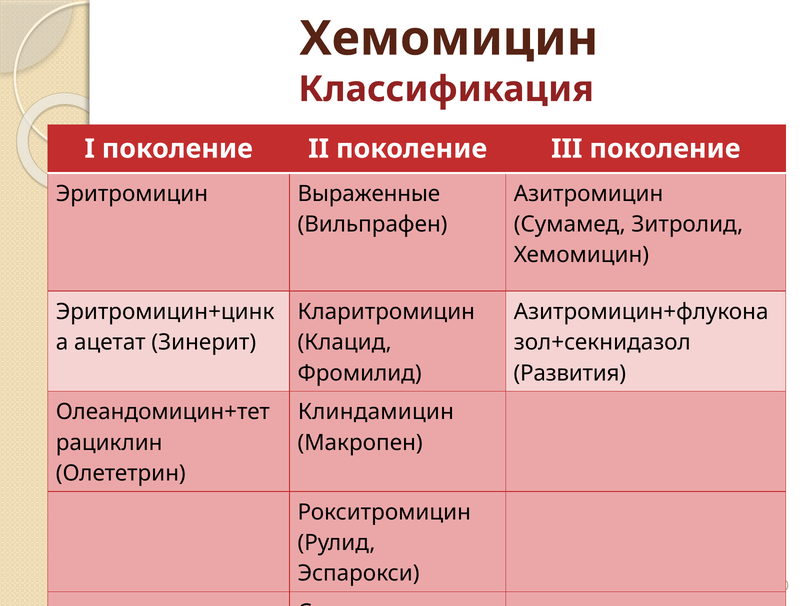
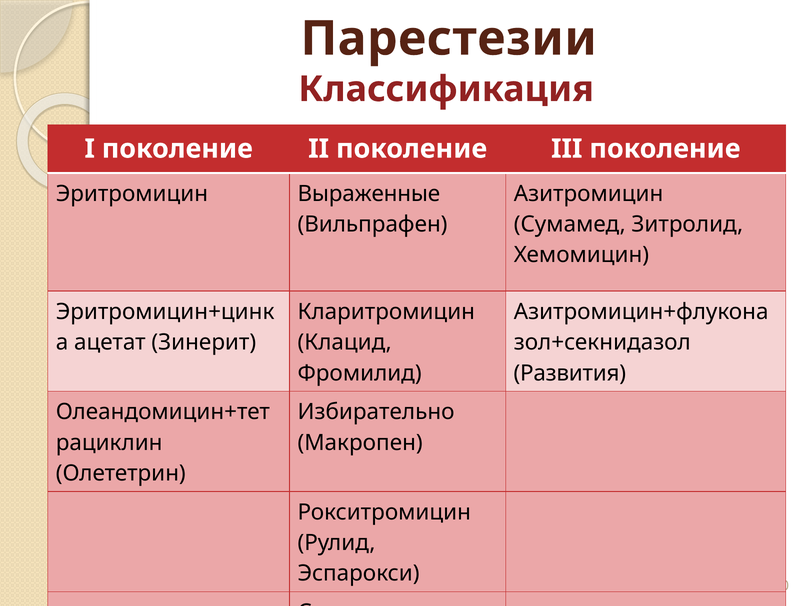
Хемомицин: Хемомицин -> Парестезии (449, 39)
Клиндамицин: Клиндамицин -> Избирательно (376, 412)
